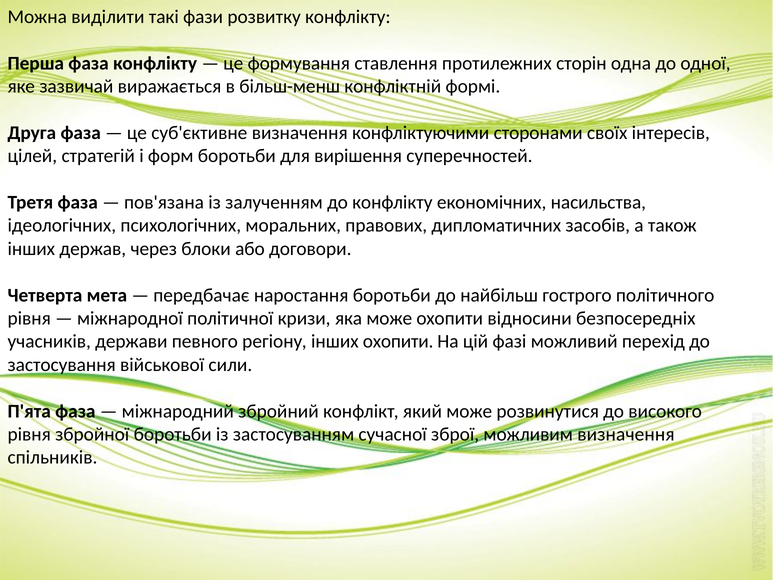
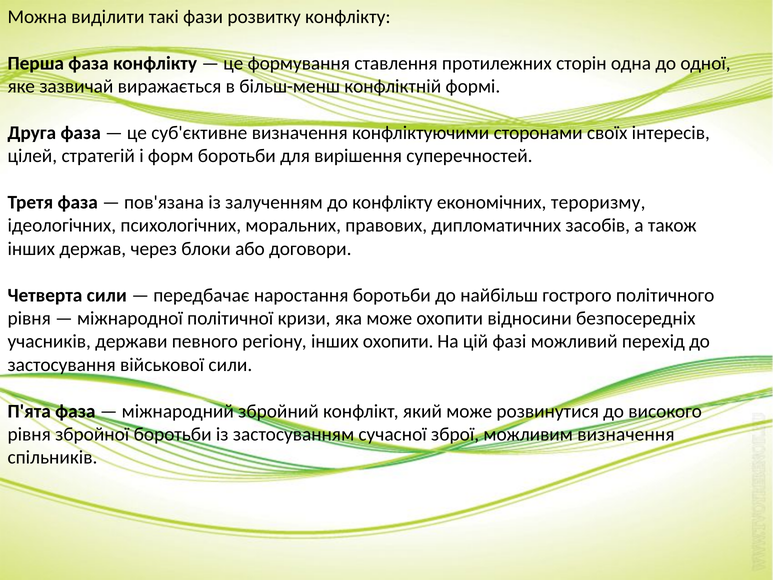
насильства: насильства -> тероризму (598, 202)
Четверта мета: мета -> сили (107, 295)
